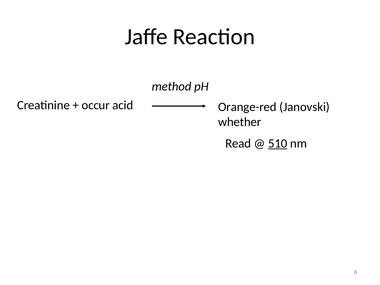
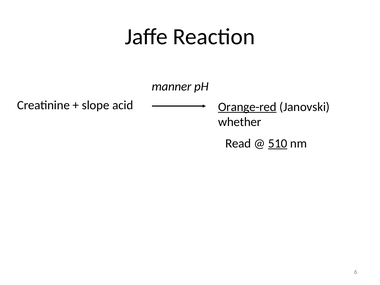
method: method -> manner (172, 86)
occur: occur -> slope (96, 105)
Orange-red underline: none -> present (247, 107)
